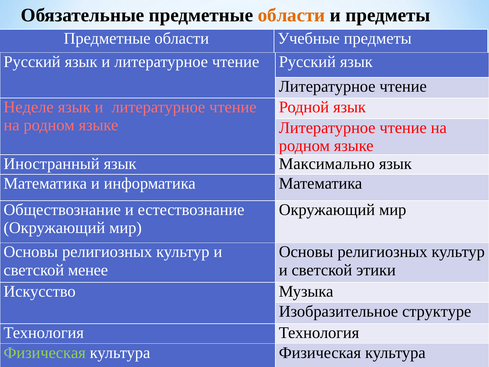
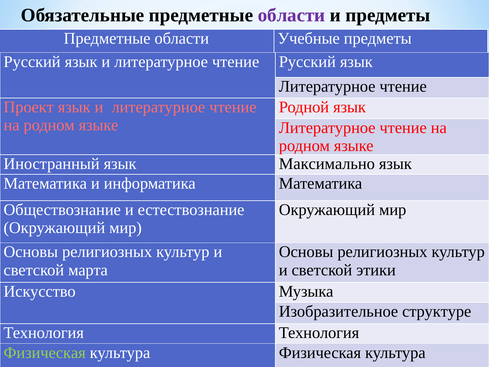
области colour: orange -> purple (292, 15)
Неделе: Неделе -> Проект (29, 107)
менее: менее -> марта (88, 270)
